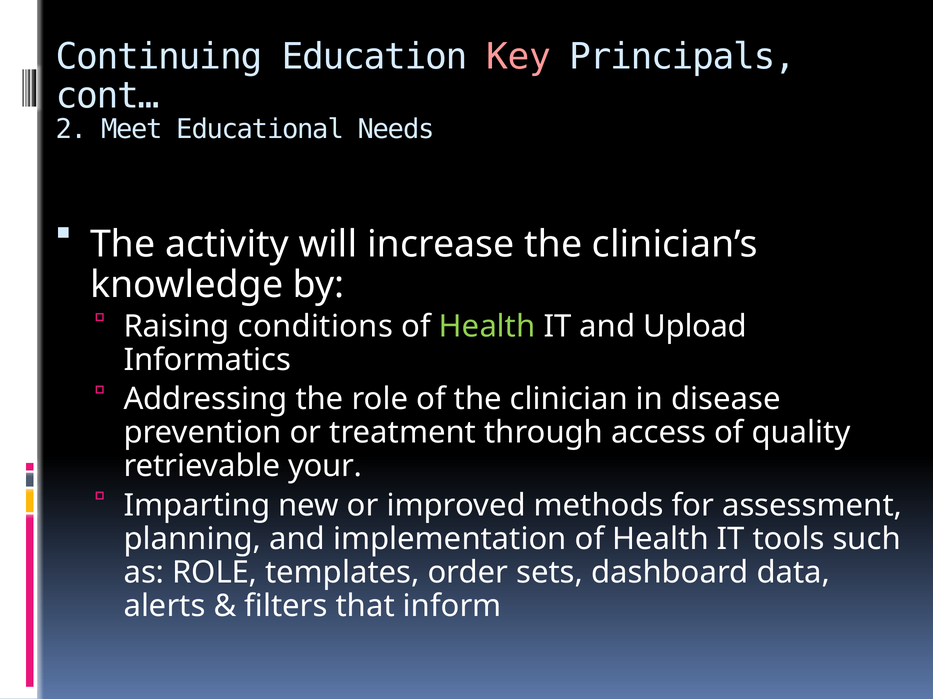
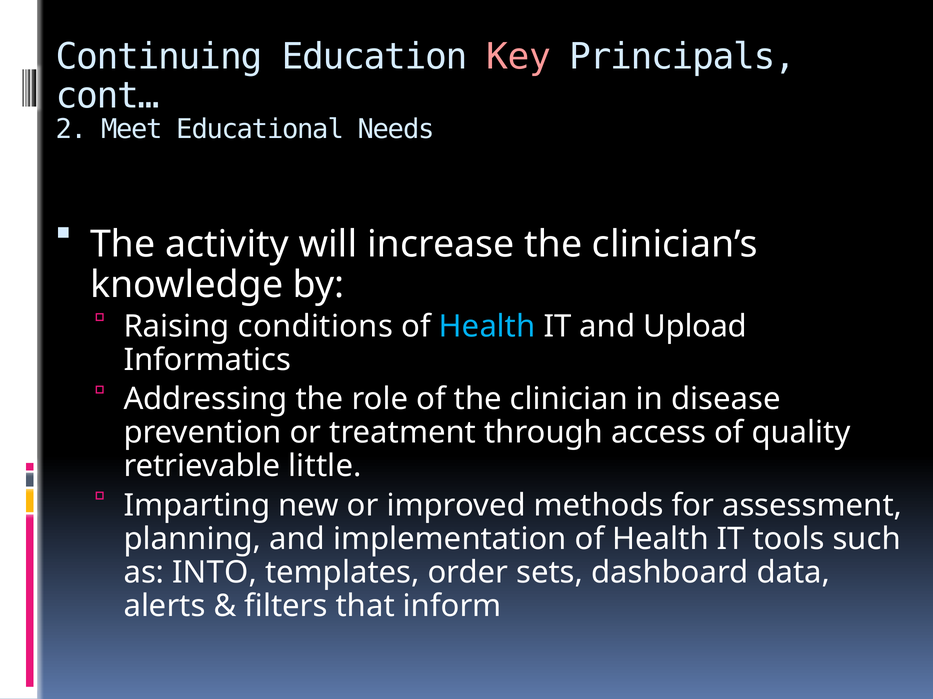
Health colour: light green -> light blue (487, 327)
your: your -> little (325, 467)
as ROLE: ROLE -> INTO (215, 573)
